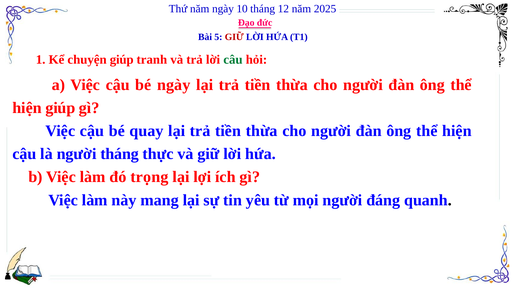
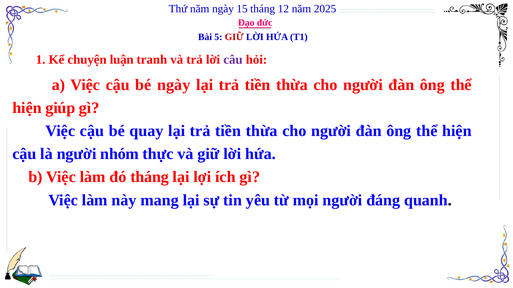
10: 10 -> 15 (242, 9)
chuyện giúp: giúp -> luận (122, 60)
câu colour: green -> purple (233, 60)
người tháng: tháng -> nhóm (120, 154)
đó trọng: trọng -> tháng (150, 177)
